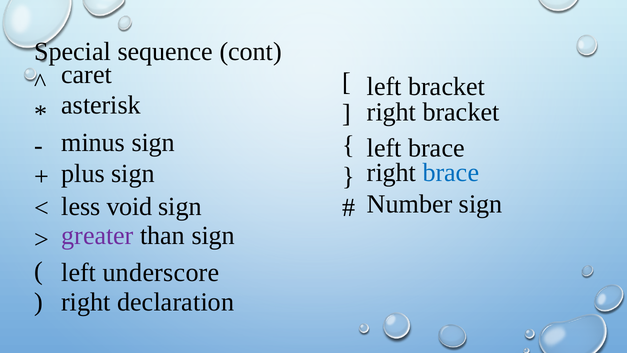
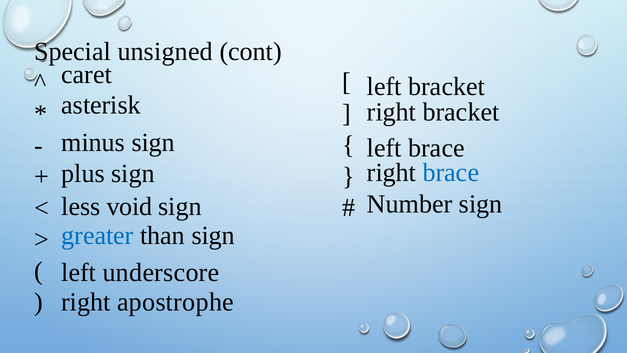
sequence: sequence -> unsigned (165, 51)
greater colour: purple -> blue (97, 235)
declaration: declaration -> apostrophe (176, 302)
